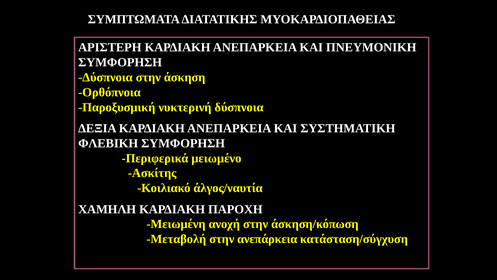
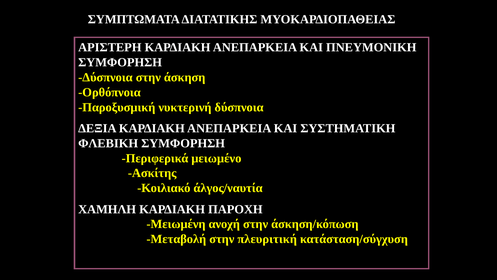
ανεπάρκεια: ανεπάρκεια -> πλευριτική (267, 239)
